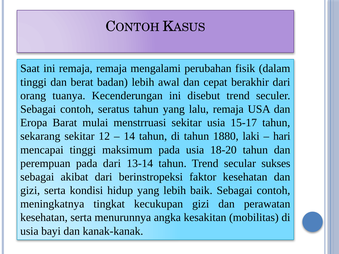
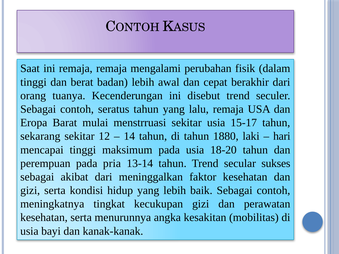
pada dari: dari -> pria (112, 163)
berinstropeksi: berinstropeksi -> meninggalkan (151, 177)
